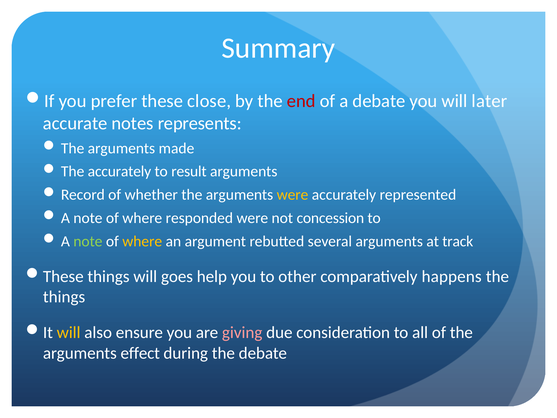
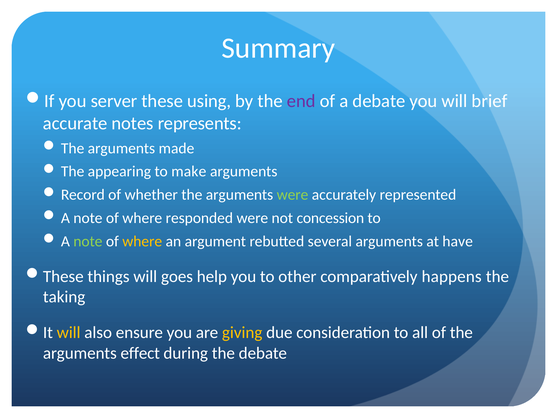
prefer: prefer -> server (114, 101)
close: close -> using (209, 101)
end colour: red -> purple (301, 101)
later: later -> brief (490, 101)
The accurately: accurately -> appearing (119, 171)
result: result -> make (189, 171)
were colour: yellow -> light green (293, 195)
track: track -> have (458, 241)
things: things -> taking (64, 297)
giving colour: pink -> yellow (242, 332)
